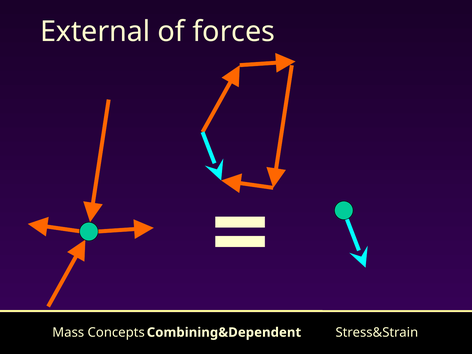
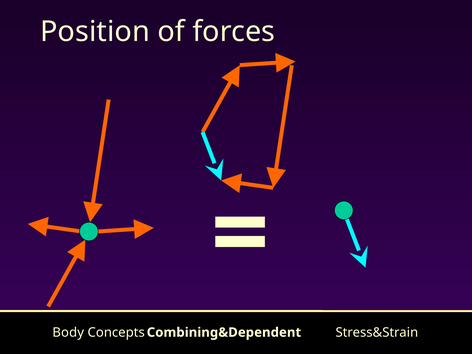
External: External -> Position (95, 32)
Mass: Mass -> Body (68, 332)
